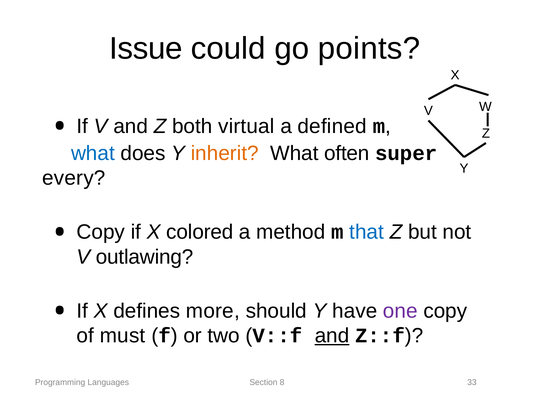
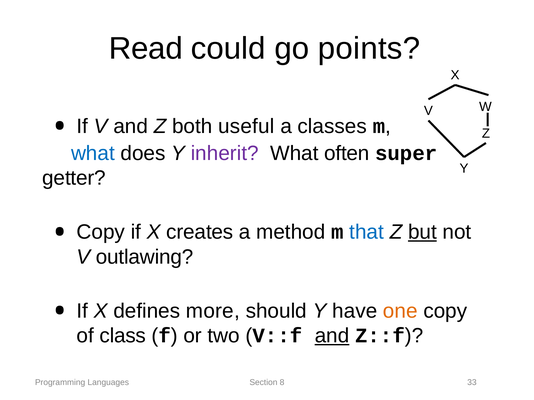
Issue: Issue -> Read (146, 49)
virtual: virtual -> useful (246, 126)
defined: defined -> classes (332, 126)
inherit colour: orange -> purple (225, 153)
every: every -> getter (74, 178)
colored: colored -> creates (200, 232)
but underline: none -> present (422, 232)
one colour: purple -> orange (400, 311)
must: must -> class (123, 336)
